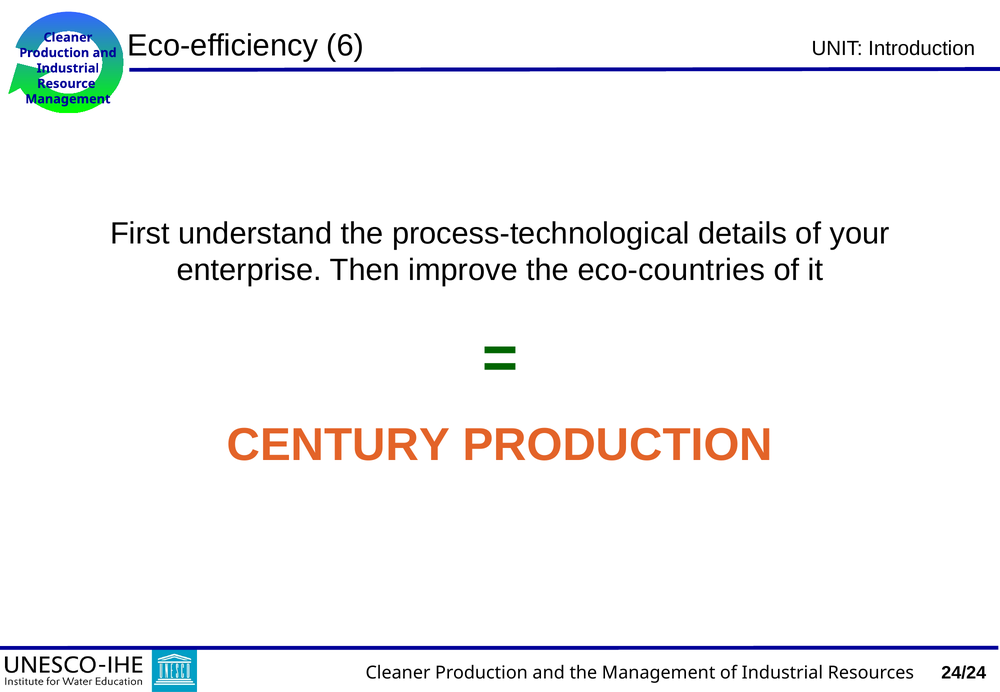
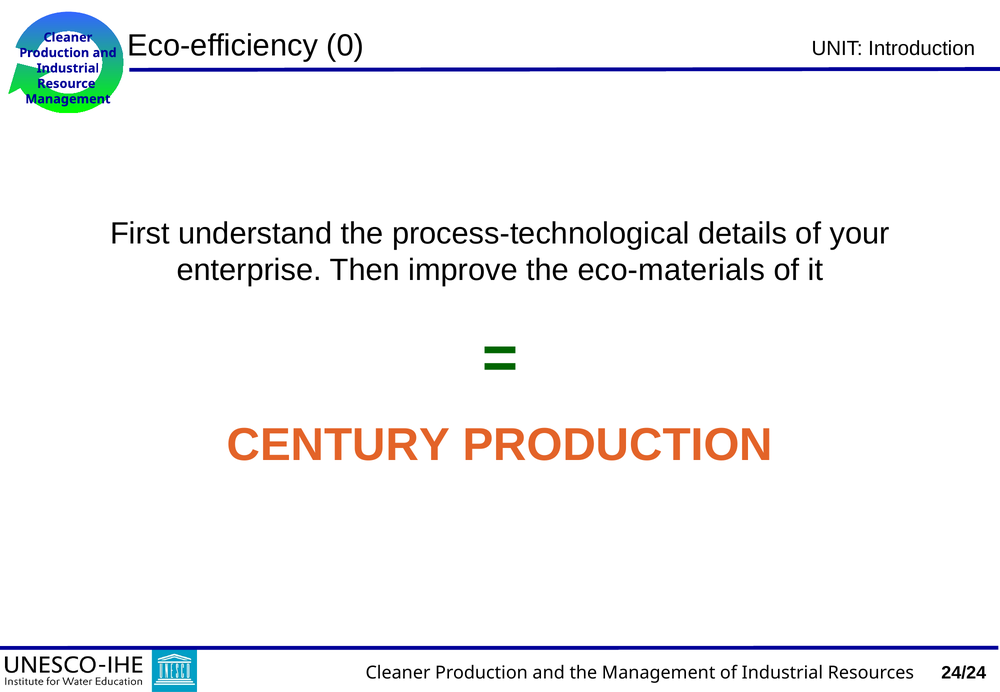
6: 6 -> 0 (345, 46)
eco-countries: eco-countries -> eco-materials (671, 270)
